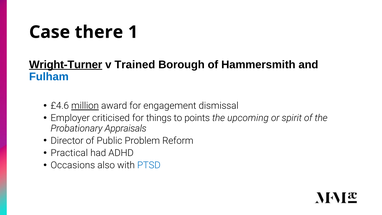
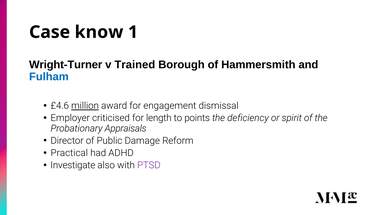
there: there -> know (99, 32)
Wright-Turner underline: present -> none (66, 65)
things: things -> length (159, 118)
upcoming: upcoming -> deficiency (248, 118)
Problem: Problem -> Damage (142, 141)
Occasions: Occasions -> Investigate (73, 165)
PTSD colour: blue -> purple (149, 165)
